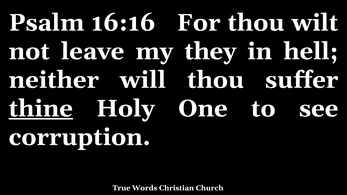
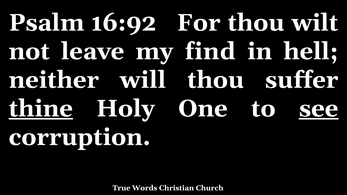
16:16: 16:16 -> 16:92 (124, 23)
they: they -> find (210, 51)
see underline: none -> present (319, 109)
